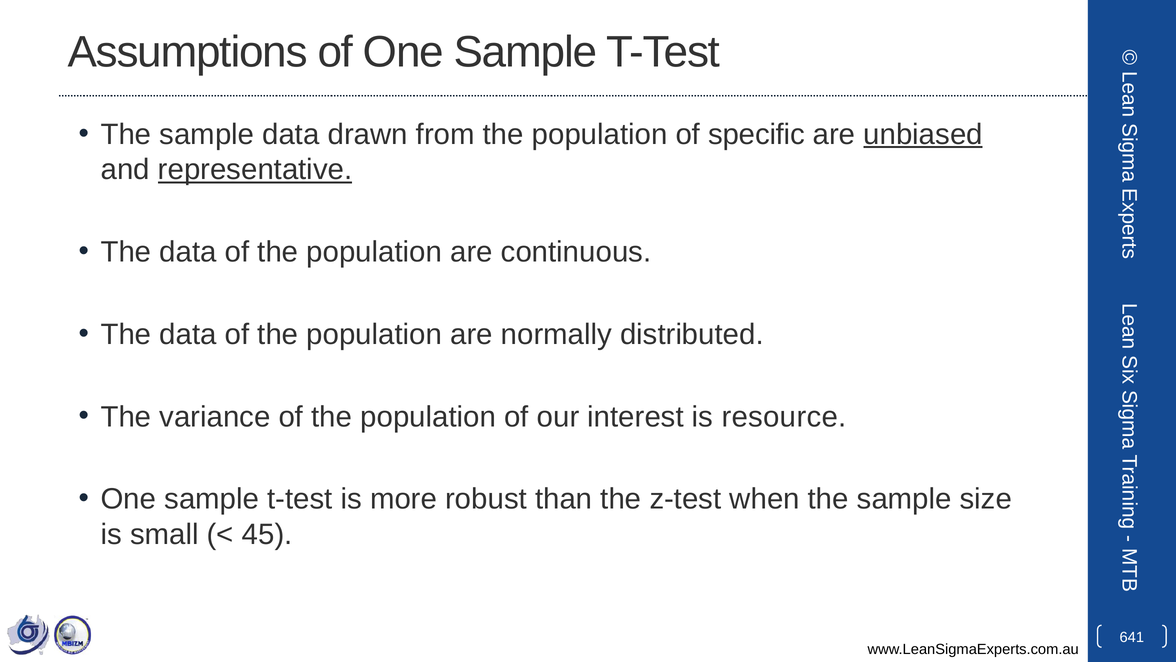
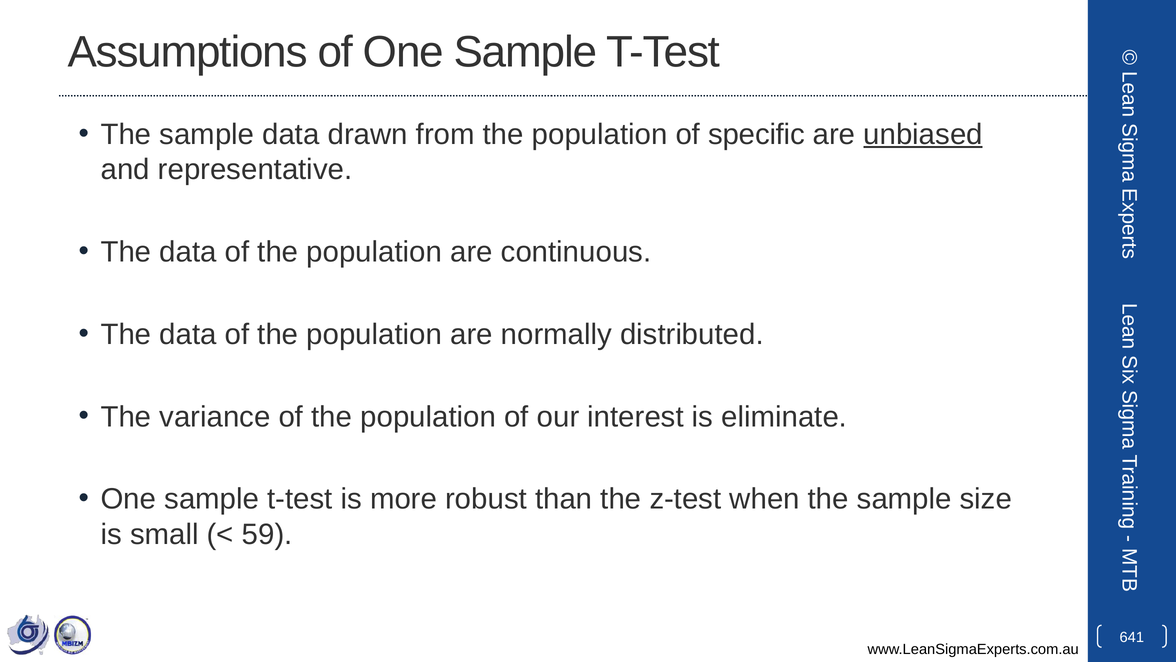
representative underline: present -> none (255, 170)
resource: resource -> eliminate (784, 417)
45: 45 -> 59 (267, 534)
